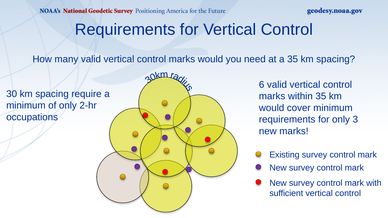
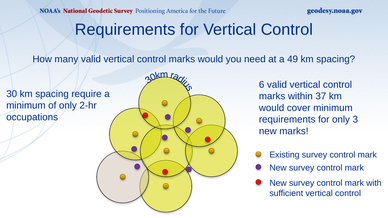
a 35: 35 -> 49 (293, 59)
within 35: 35 -> 37 (321, 96)
